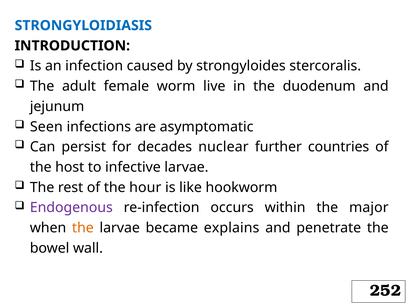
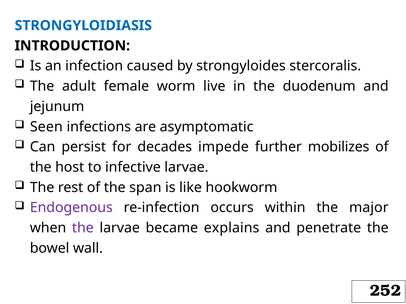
nuclear: nuclear -> impede (223, 147)
countries: countries -> mobilizes (339, 147)
hour: hour -> span (145, 188)
the colour: orange -> purple (83, 228)
